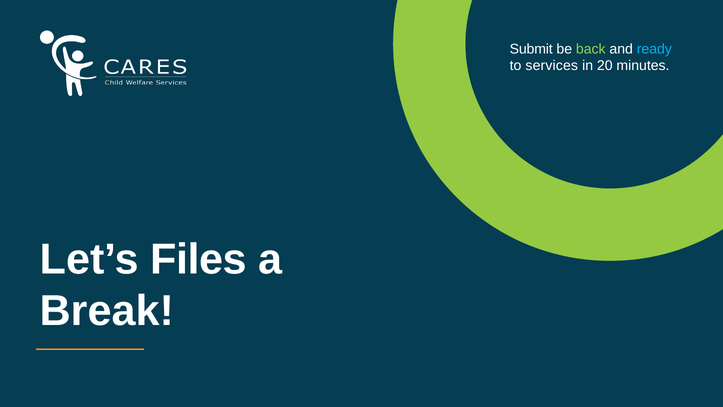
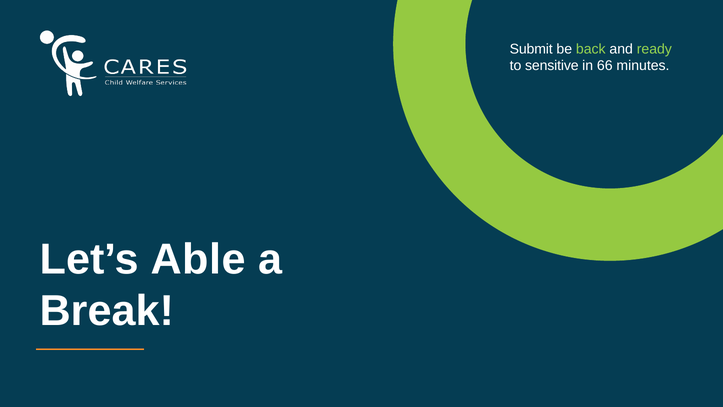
ready colour: light blue -> light green (654, 49)
services: services -> sensitive (552, 66)
20: 20 -> 66 (605, 66)
Files: Files -> Able (198, 259)
